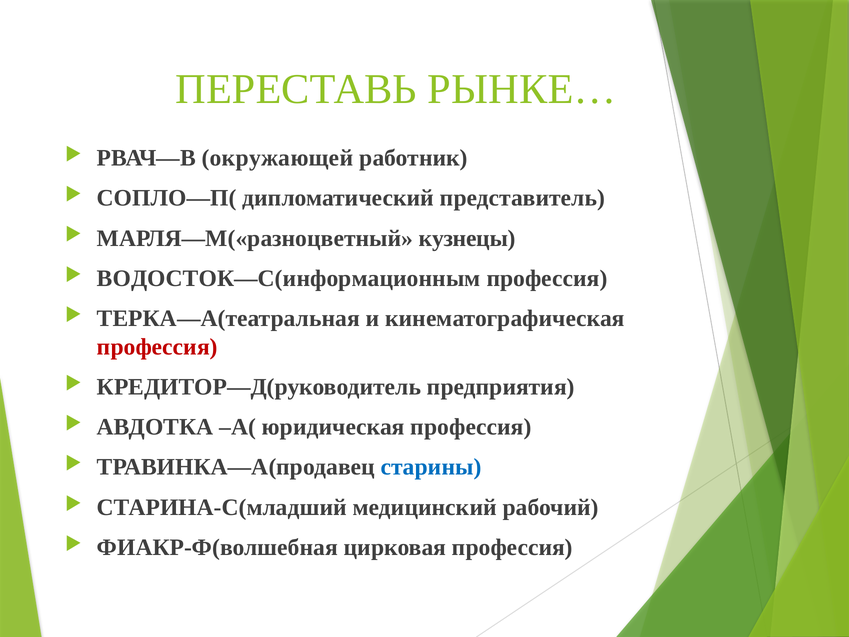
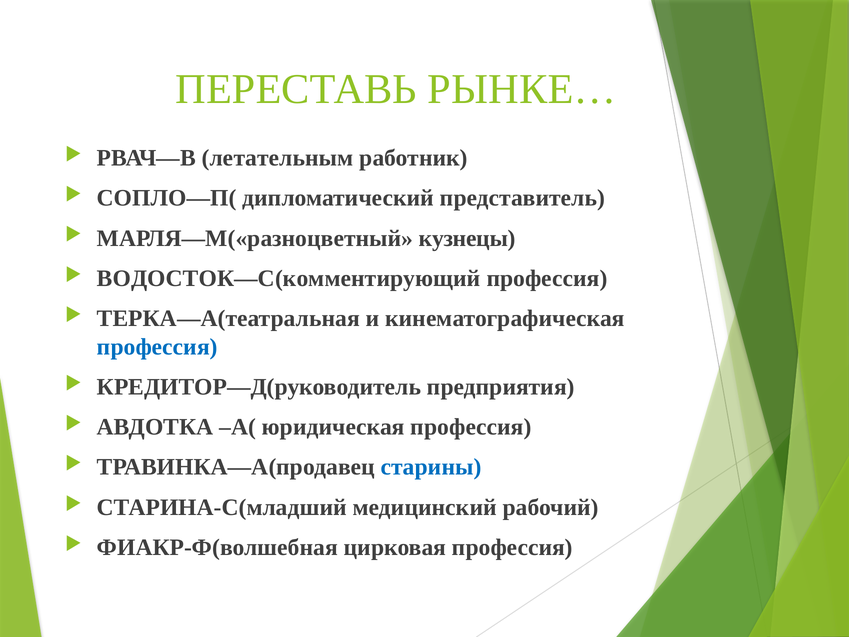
окружающей: окружающей -> летательным (278, 158)
ВОДОСТОК—С(информационным: ВОДОСТОК—С(информационным -> ВОДОСТОК—С(комментирующий (289, 278)
профессия colour: red -> blue (157, 347)
